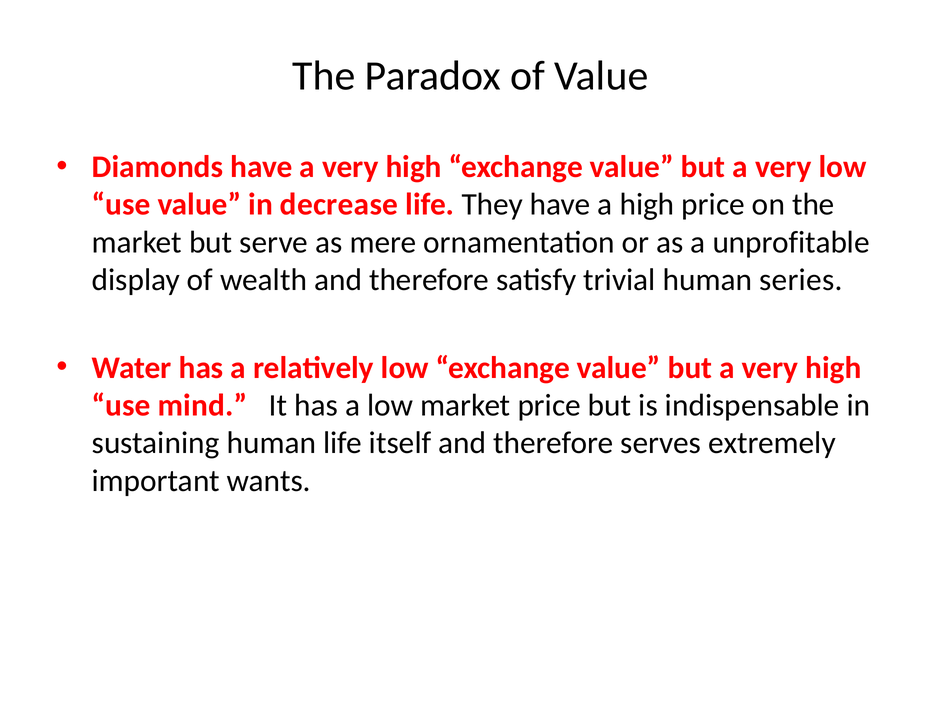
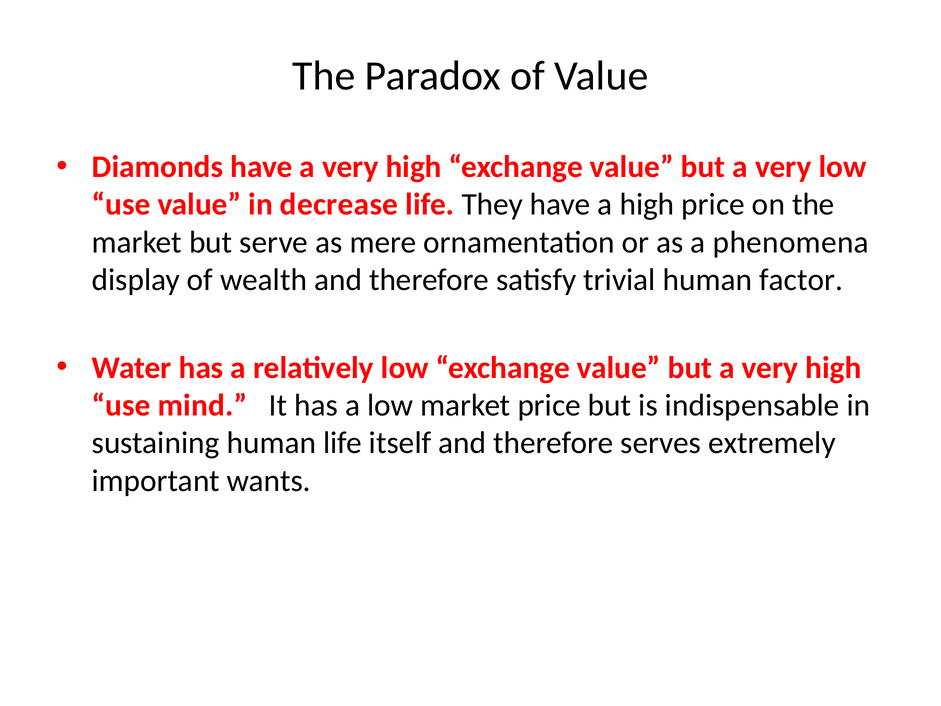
unprofitable: unprofitable -> phenomena (791, 242)
series: series -> factor (801, 280)
